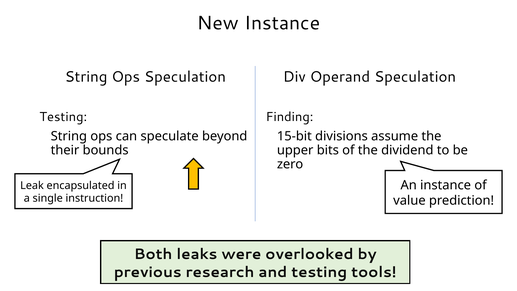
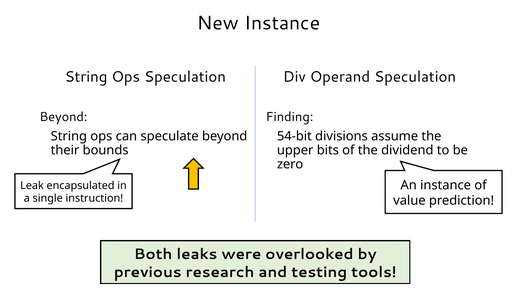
Testing: Testing -> Beyond (63, 117)
15-bit: 15-bit -> 54-bit (294, 136)
